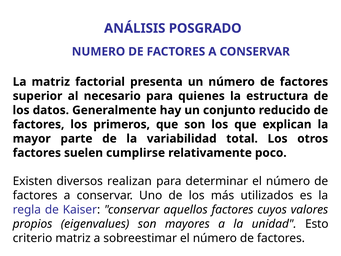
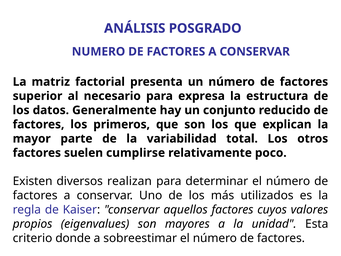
quienes: quienes -> expresa (202, 96)
Esto: Esto -> Esta (317, 224)
criterio matriz: matriz -> donde (73, 238)
